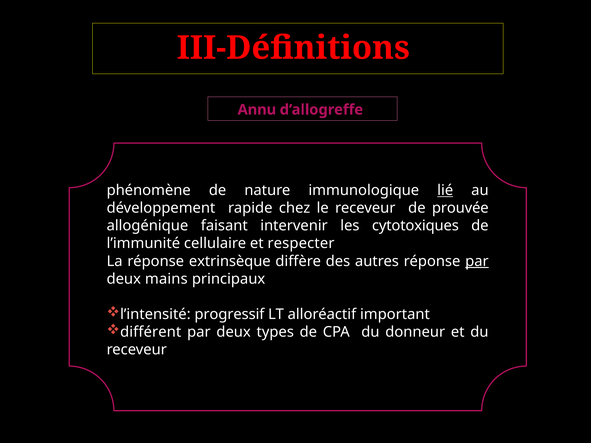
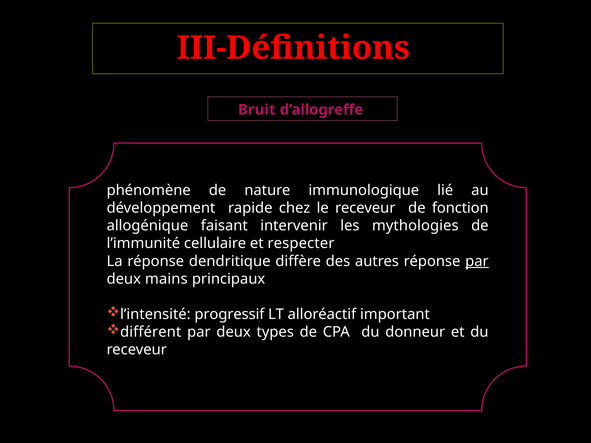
Annu: Annu -> Bruit (257, 110)
lié underline: present -> none (445, 190)
prouvée: prouvée -> fonction (460, 208)
cytotoxiques: cytotoxiques -> mythologies (415, 226)
extrinsèque: extrinsèque -> dendritique (230, 261)
